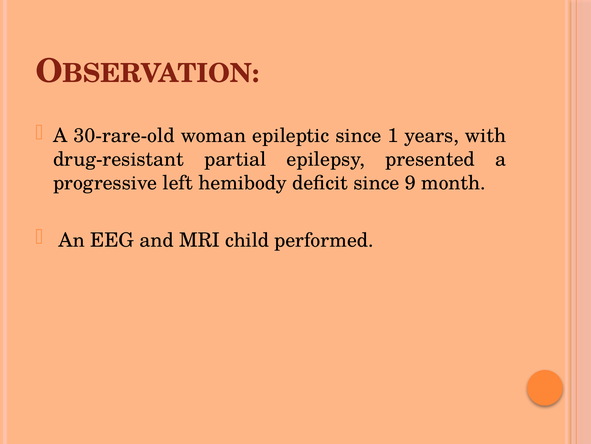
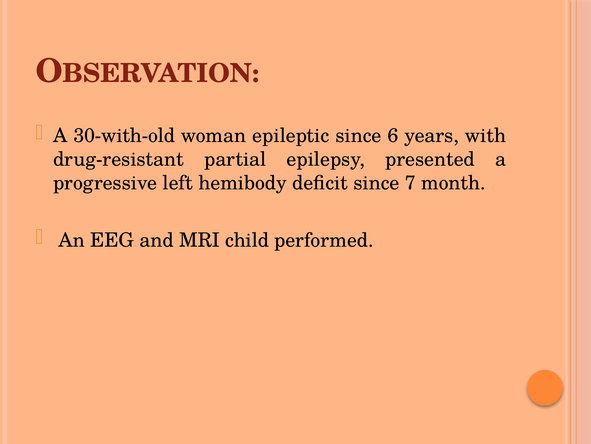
30-rare-old: 30-rare-old -> 30-with-old (124, 135)
1: 1 -> 6 (393, 135)
9: 9 -> 7 (410, 183)
